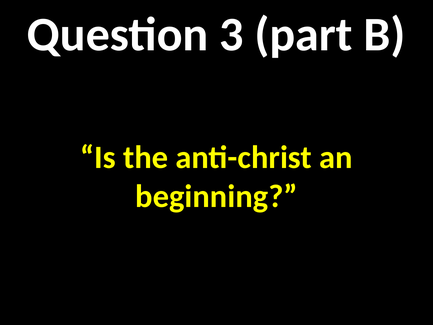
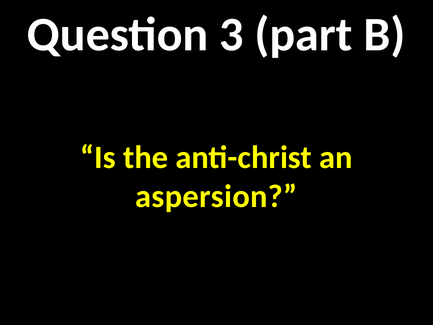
beginning: beginning -> aspersion (216, 196)
